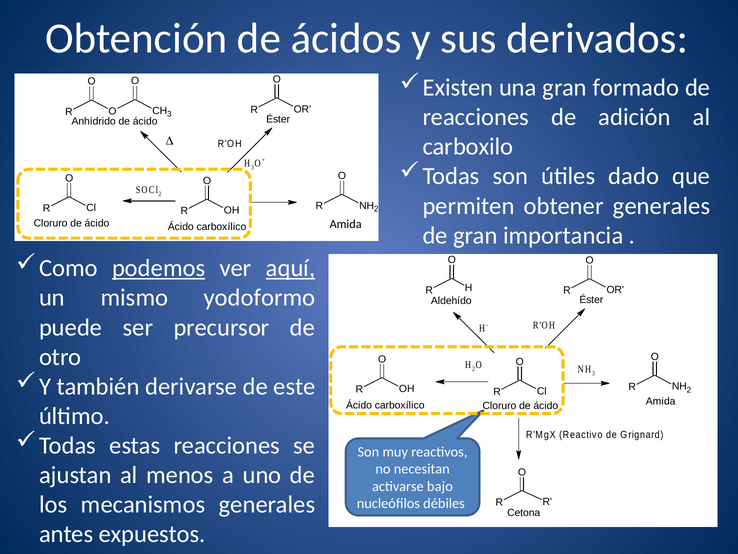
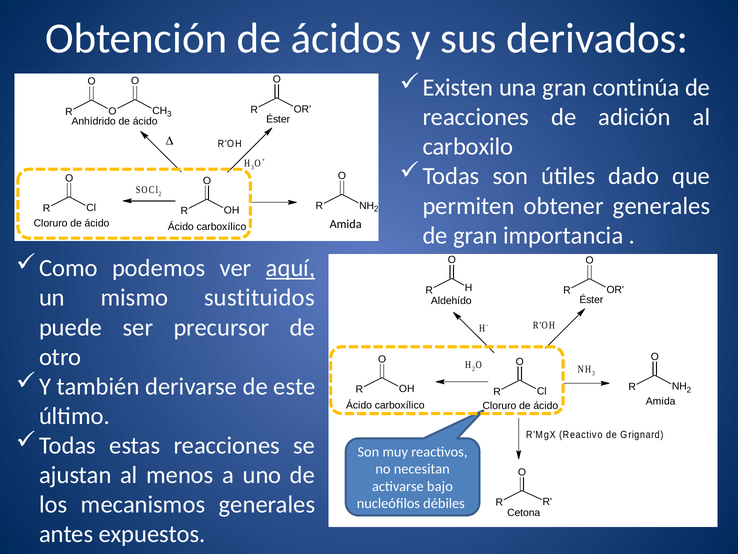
formado: formado -> continúa (636, 88)
podemos underline: present -> none (159, 268)
yodoformo: yodoformo -> sustituidos (259, 298)
